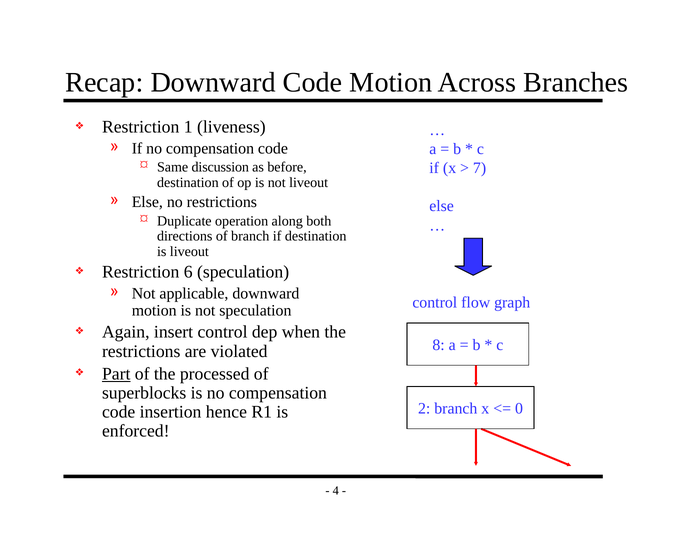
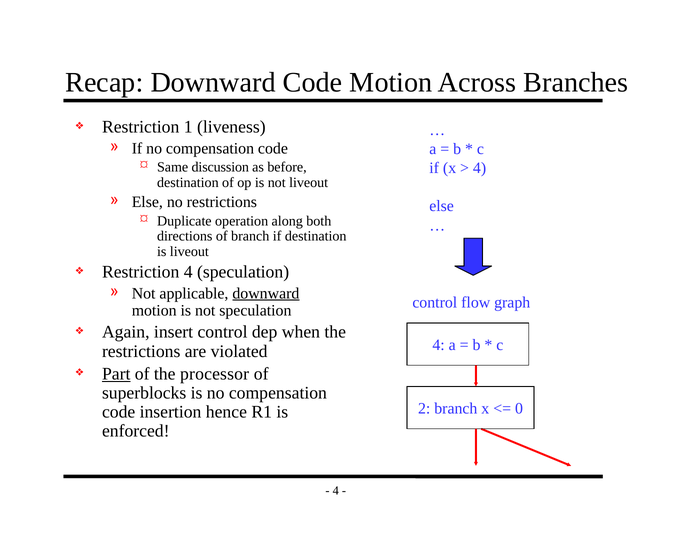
7: 7 -> 4 (480, 168)
Restriction 6: 6 -> 4 (188, 272)
downward underline: none -> present (266, 293)
8: 8 -> 4 (439, 345)
processed: processed -> processor (215, 373)
